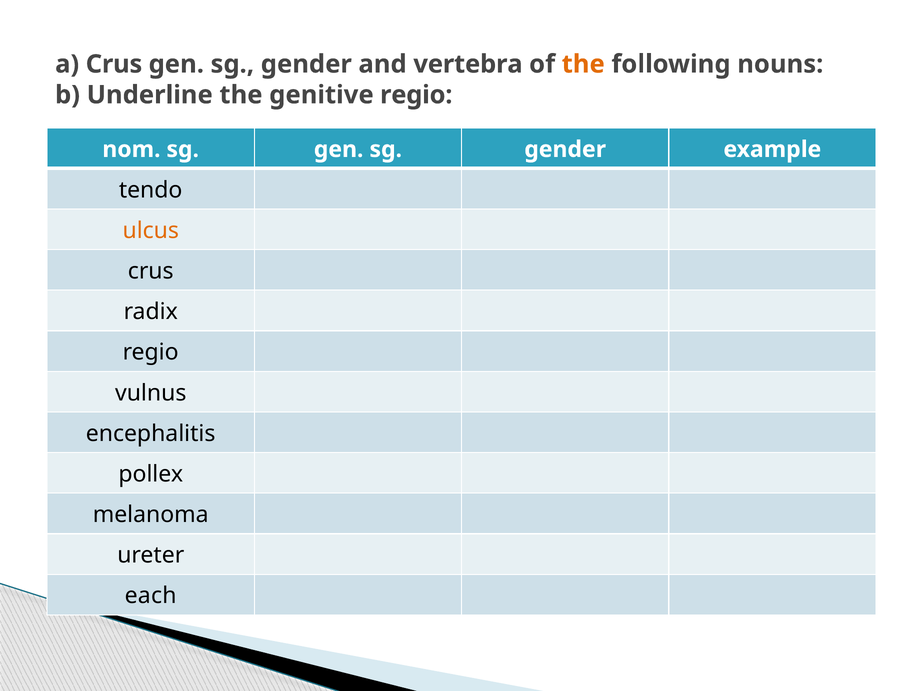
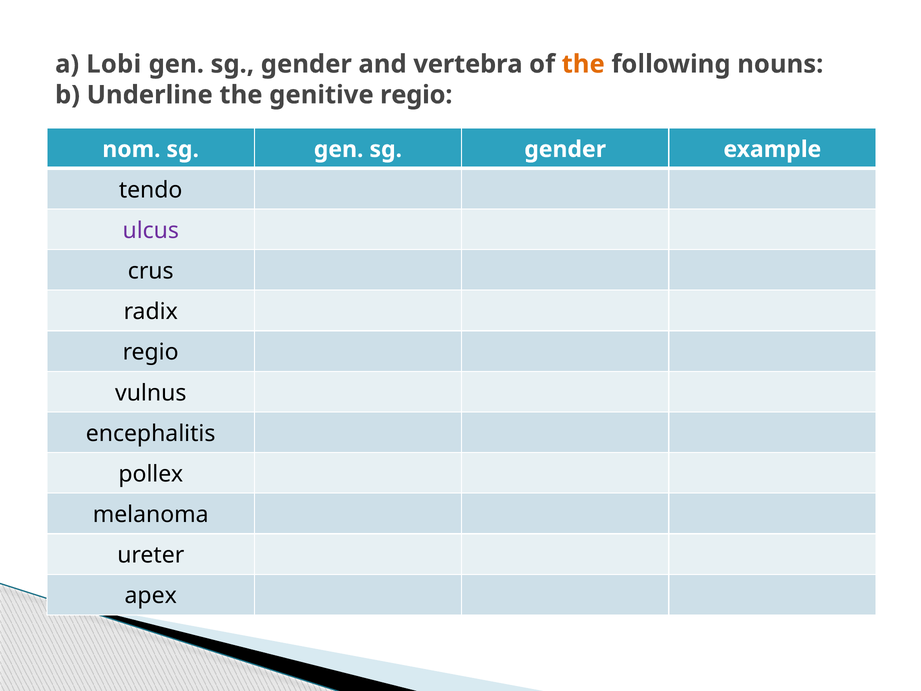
a Crus: Crus -> Lobi (114, 64)
ulcus colour: orange -> purple (151, 230)
each: each -> apex (151, 596)
